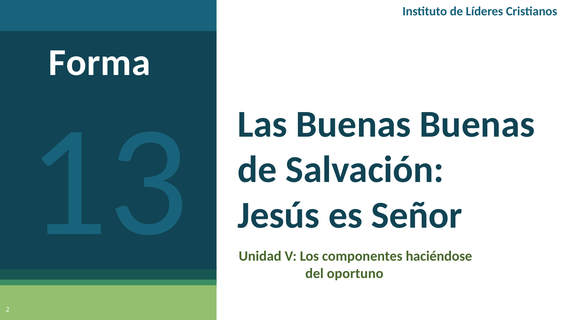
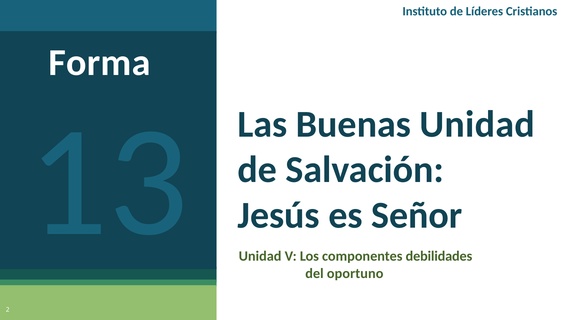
Buenas Buenas: Buenas -> Unidad (477, 125)
haciéndose: haciéndose -> debilidades (439, 257)
